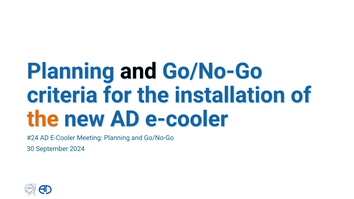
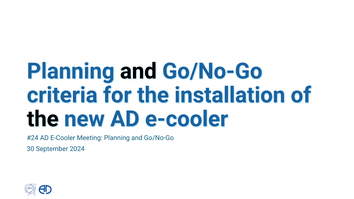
the colour: orange -> black (43, 119)
